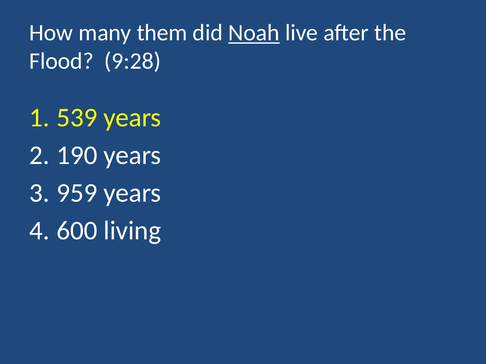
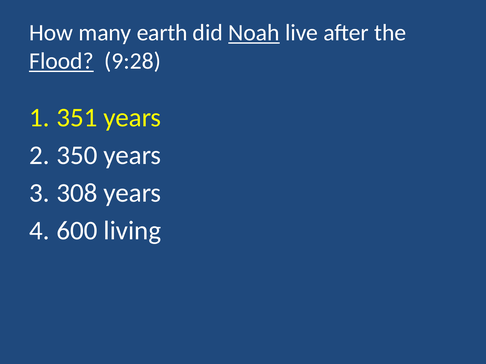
them: them -> earth (162, 33)
Flood underline: none -> present (61, 61)
539: 539 -> 351 (77, 118)
190: 190 -> 350 (77, 155)
959: 959 -> 308 (77, 193)
